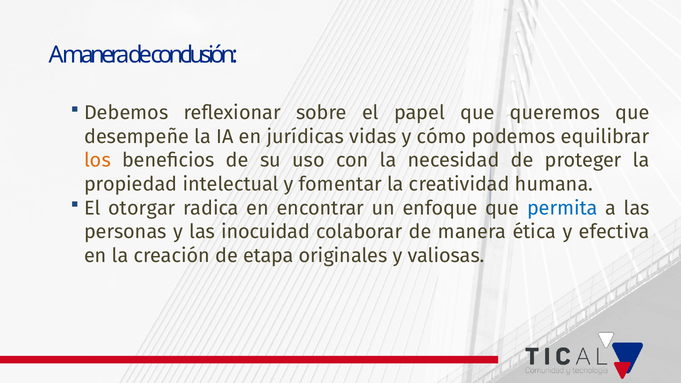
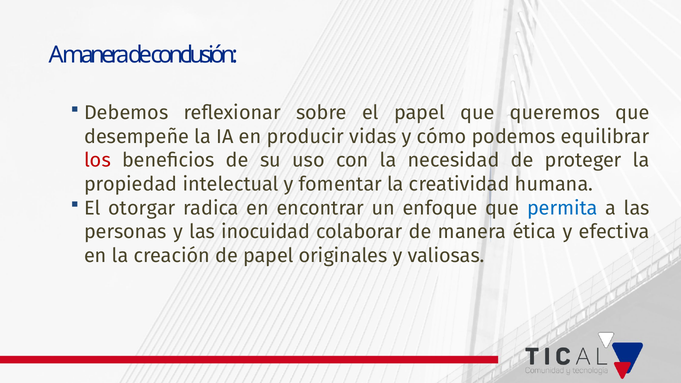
jurídicas: jurídicas -> producir (305, 137)
los colour: orange -> red (97, 160)
de etapa: etapa -> papel (268, 256)
